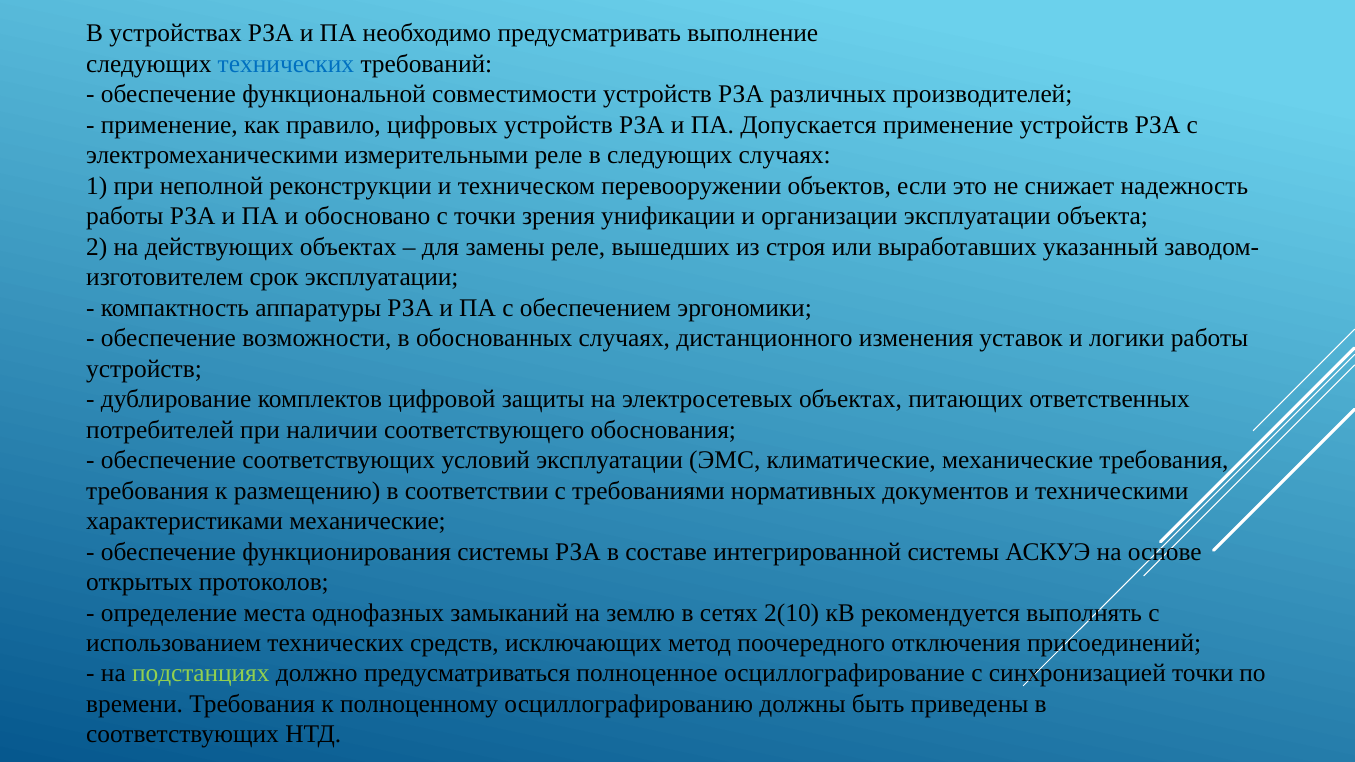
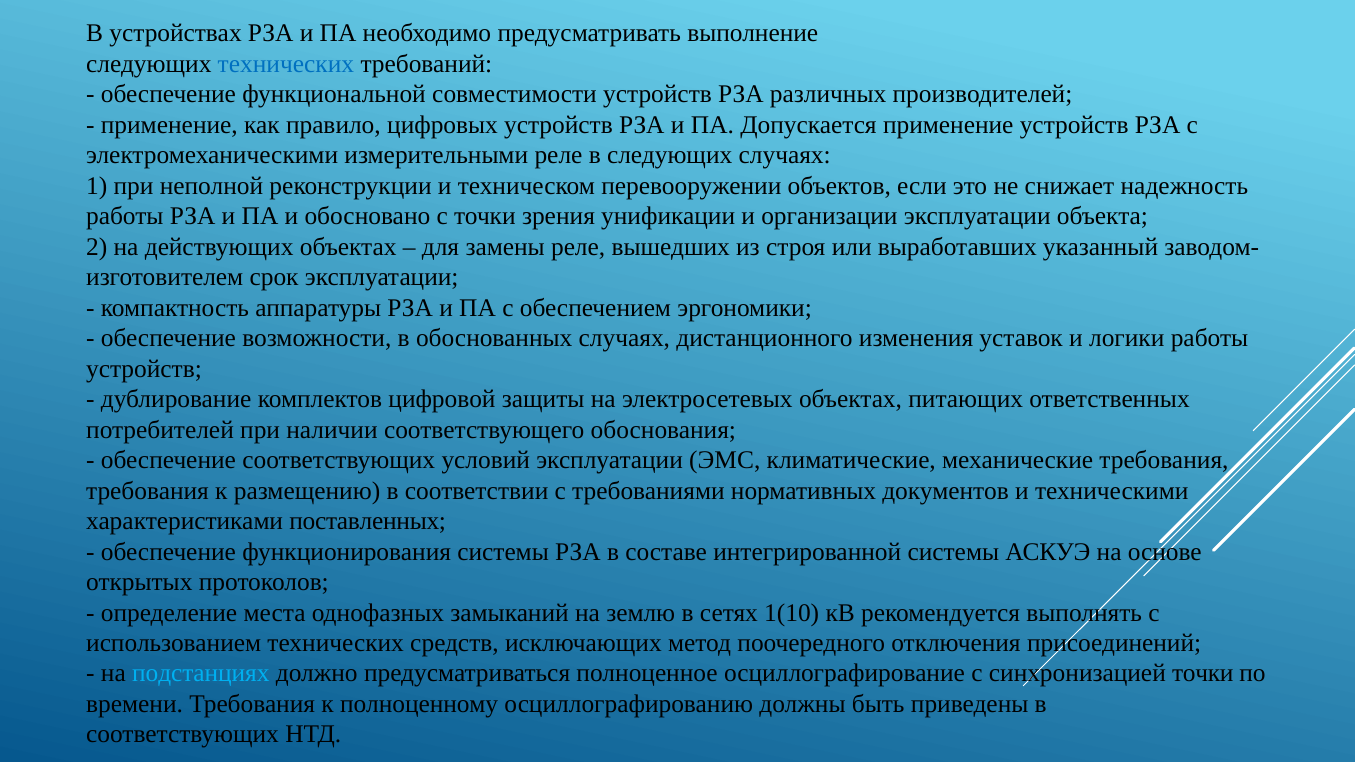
характеристиками механические: механические -> поставленных (368, 521)
2(10: 2(10 -> 1(10 (792, 613)
подстанциях colour: light green -> light blue (201, 674)
